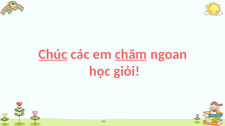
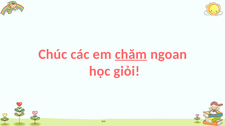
Chúc underline: present -> none (53, 55)
